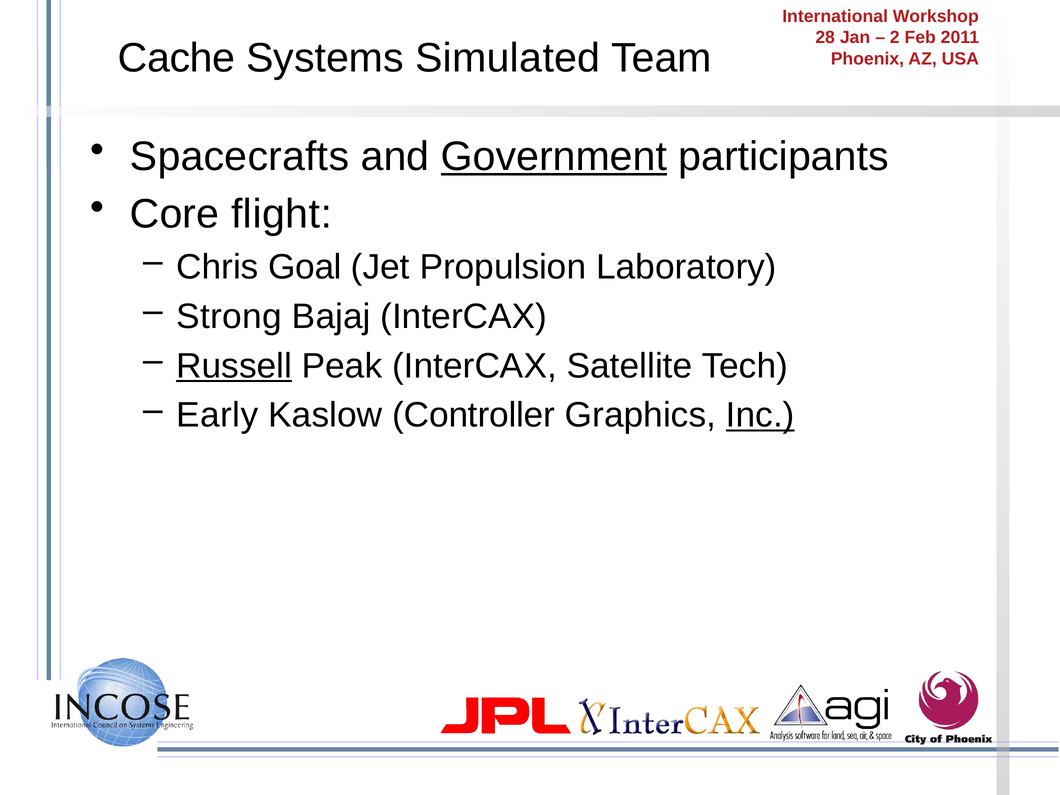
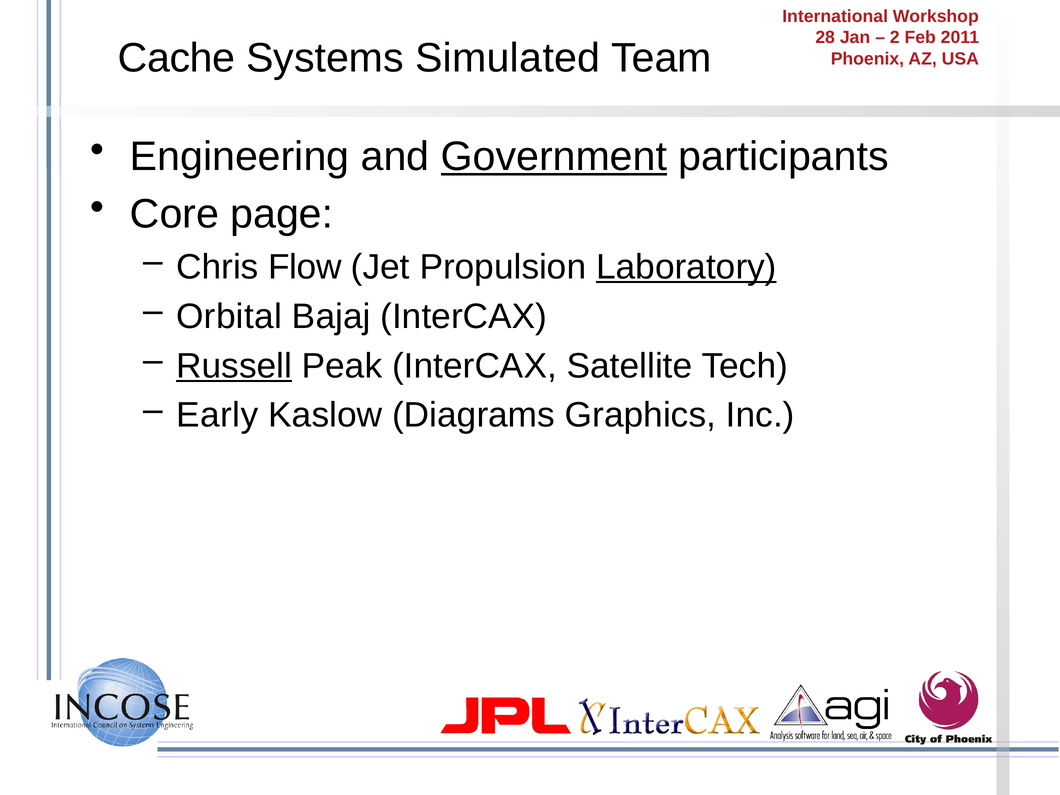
Spacecrafts: Spacecrafts -> Engineering (240, 157)
flight: flight -> page (282, 214)
Goal: Goal -> Flow (305, 267)
Laboratory underline: none -> present (686, 267)
Strong: Strong -> Orbital (229, 316)
Controller: Controller -> Diagrams (474, 415)
Inc underline: present -> none (760, 415)
